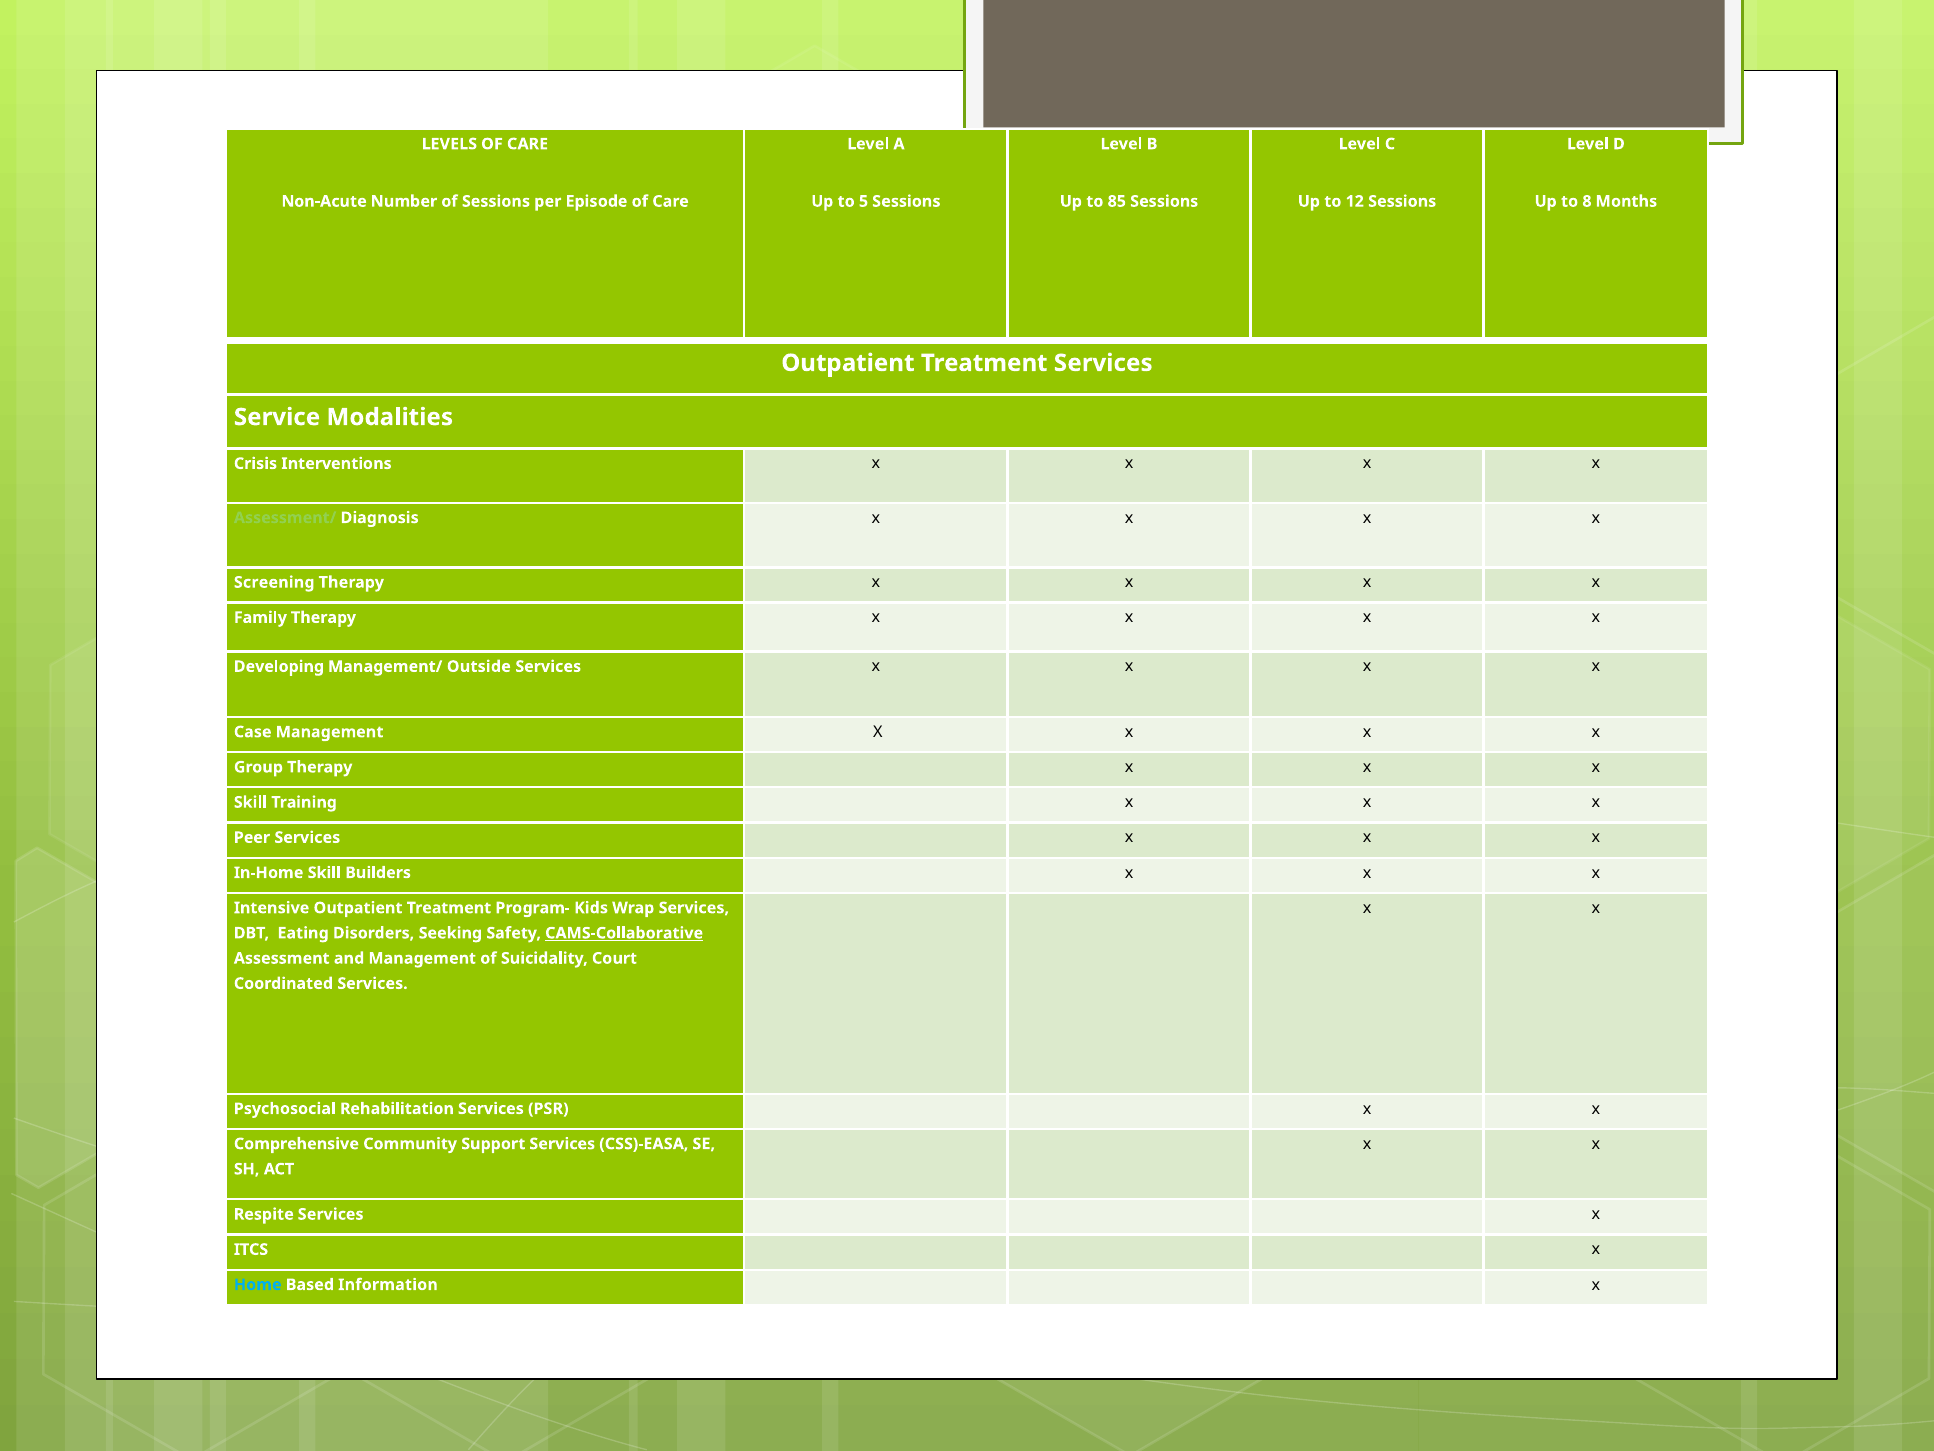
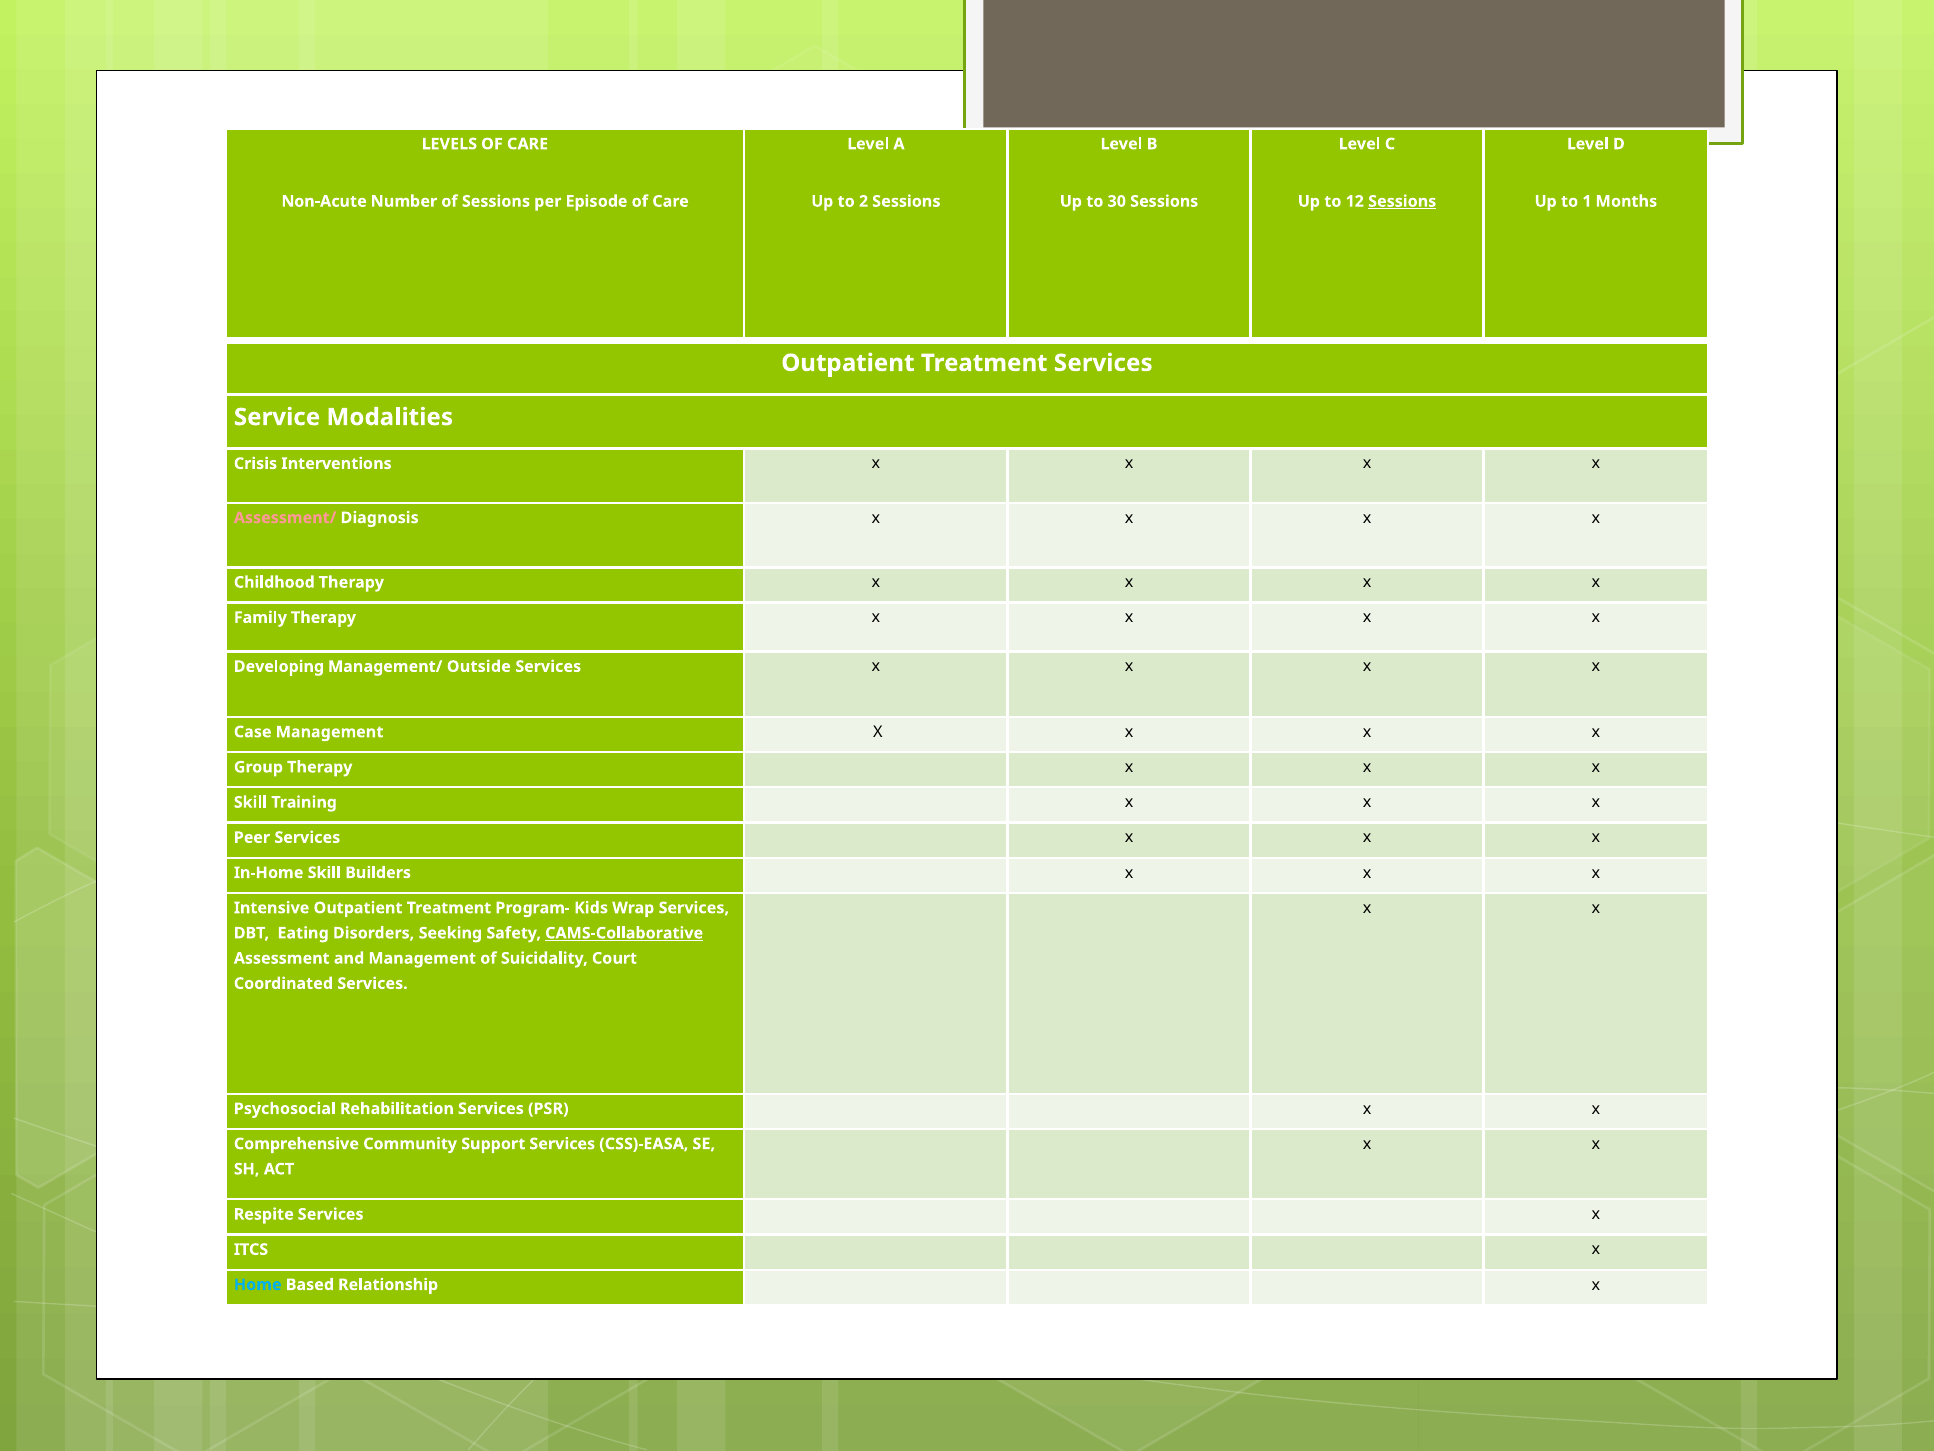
5: 5 -> 2 (864, 201)
85: 85 -> 30 (1117, 201)
Sessions underline: none -> present (1402, 201)
8: 8 -> 1 (1587, 201)
Assessment/ colour: light green -> pink (285, 518)
Screening: Screening -> Childhood (274, 582)
Information: Information -> Relationship (388, 1284)
